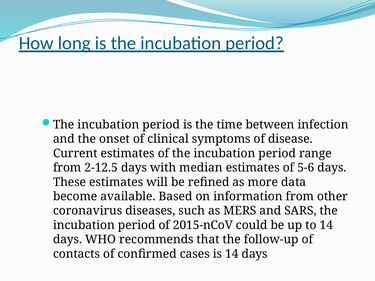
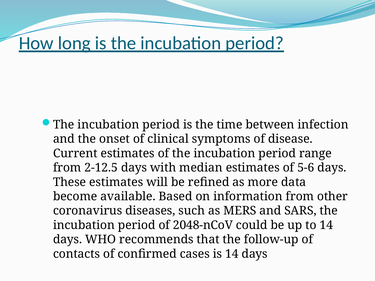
2015-nCoV: 2015-nCoV -> 2048-nCoV (203, 225)
